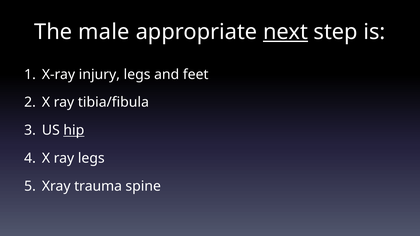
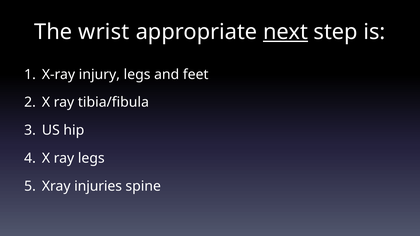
male: male -> wrist (104, 32)
hip underline: present -> none (74, 130)
trauma: trauma -> injuries (98, 186)
